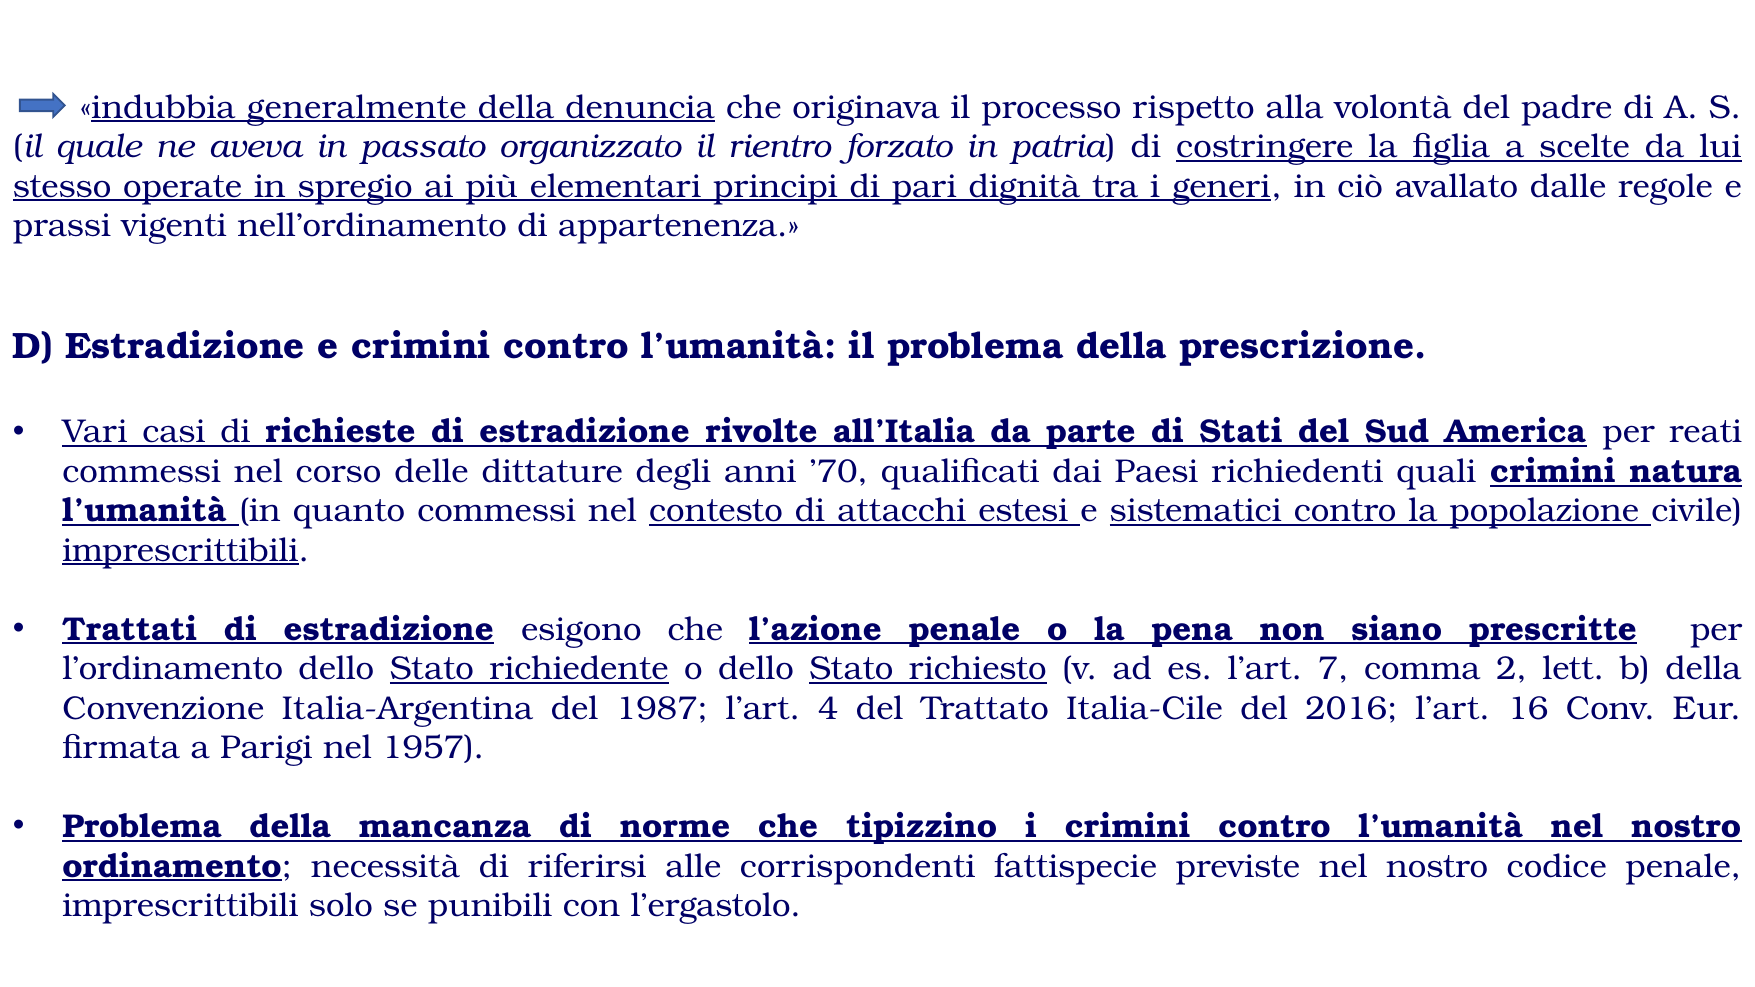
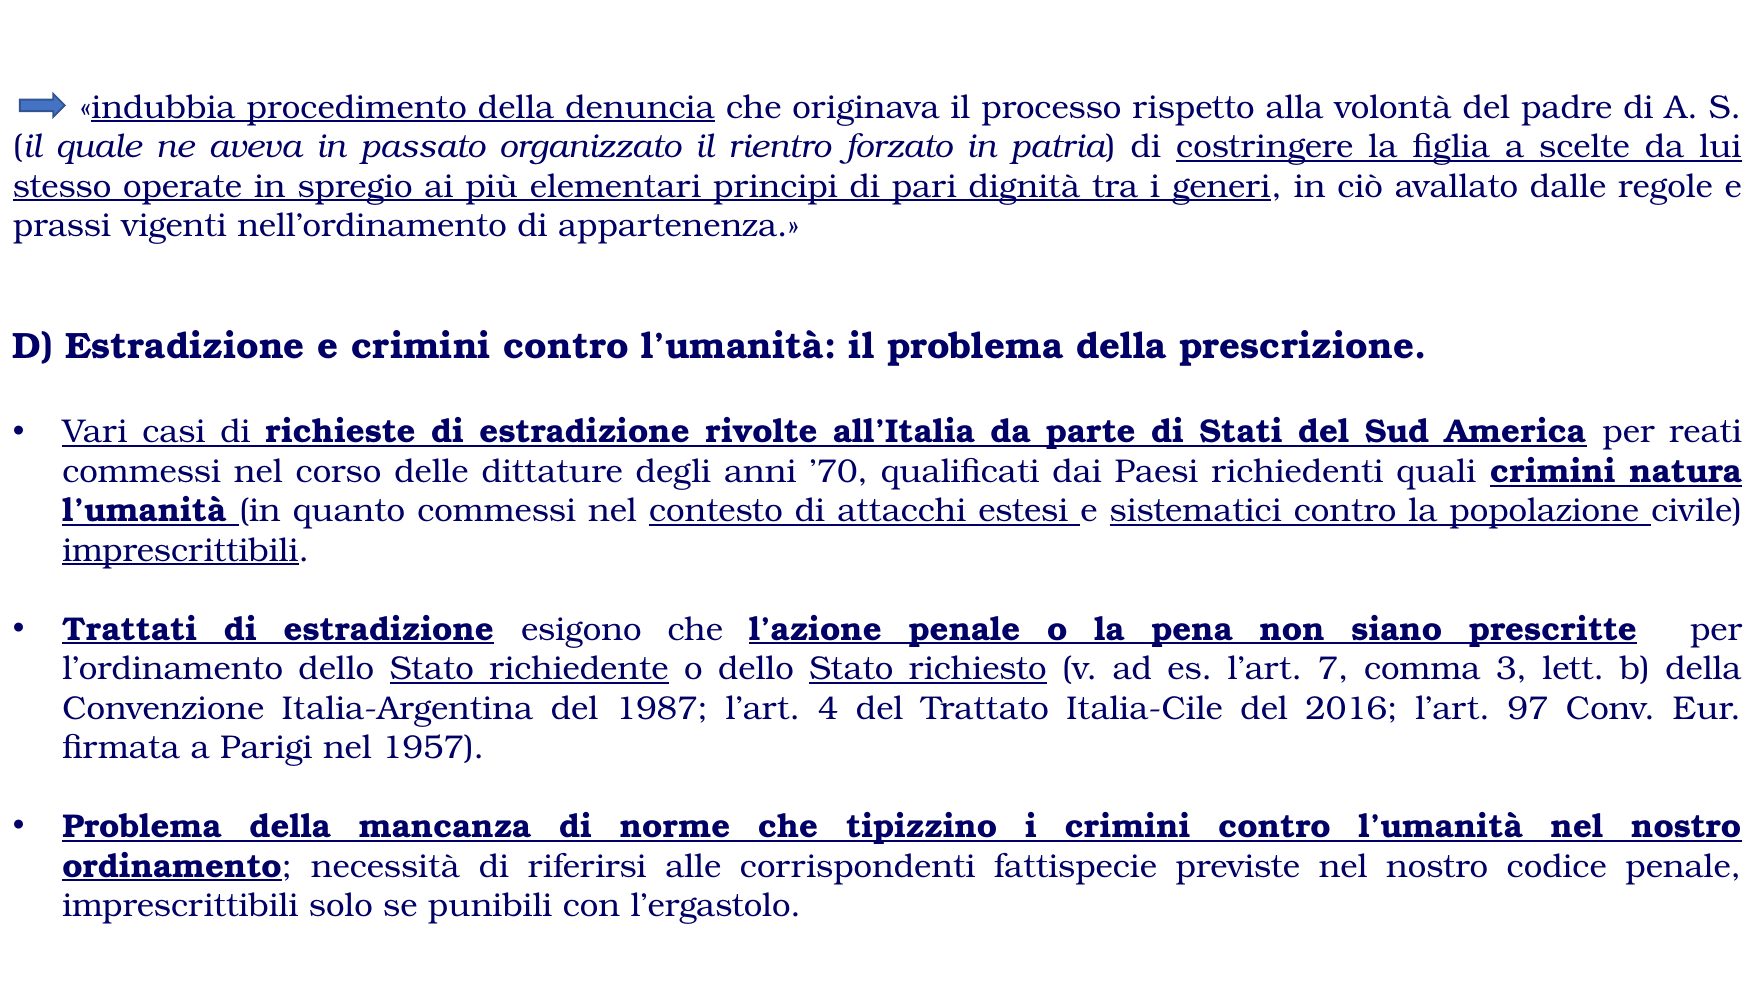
generalmente: generalmente -> procedimento (357, 107)
2: 2 -> 3 (1512, 669)
16: 16 -> 97 (1528, 709)
